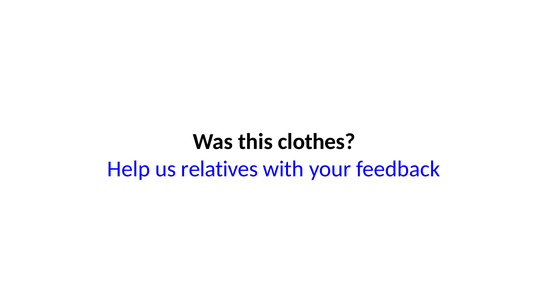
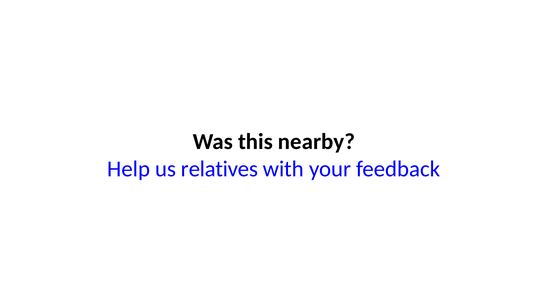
clothes: clothes -> nearby (316, 142)
